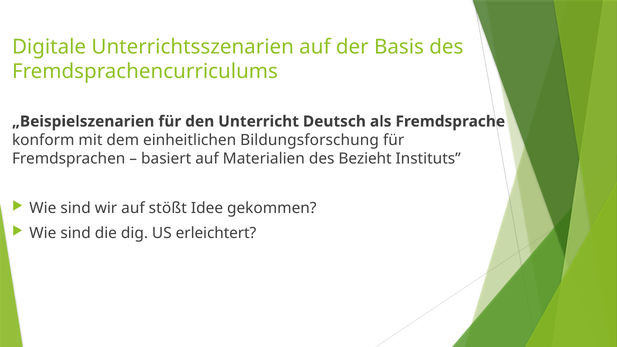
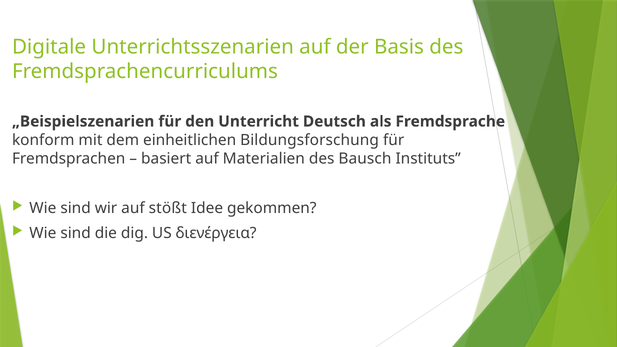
Bezieht: Bezieht -> Bausch (365, 159)
erleichtert: erleichtert -> διενέργεια (216, 233)
